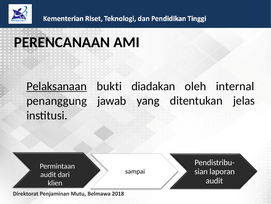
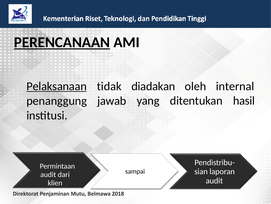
PERENCANAAN underline: none -> present (62, 42)
bukti: bukti -> tidak (109, 86)
jelas: jelas -> hasil (244, 100)
